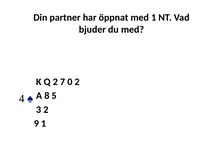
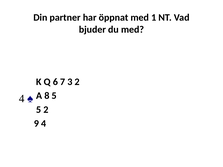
Q 2: 2 -> 6 (55, 82)
0: 0 -> 3 (70, 82)
3: 3 -> 5 (39, 110)
9 1: 1 -> 4 (44, 124)
